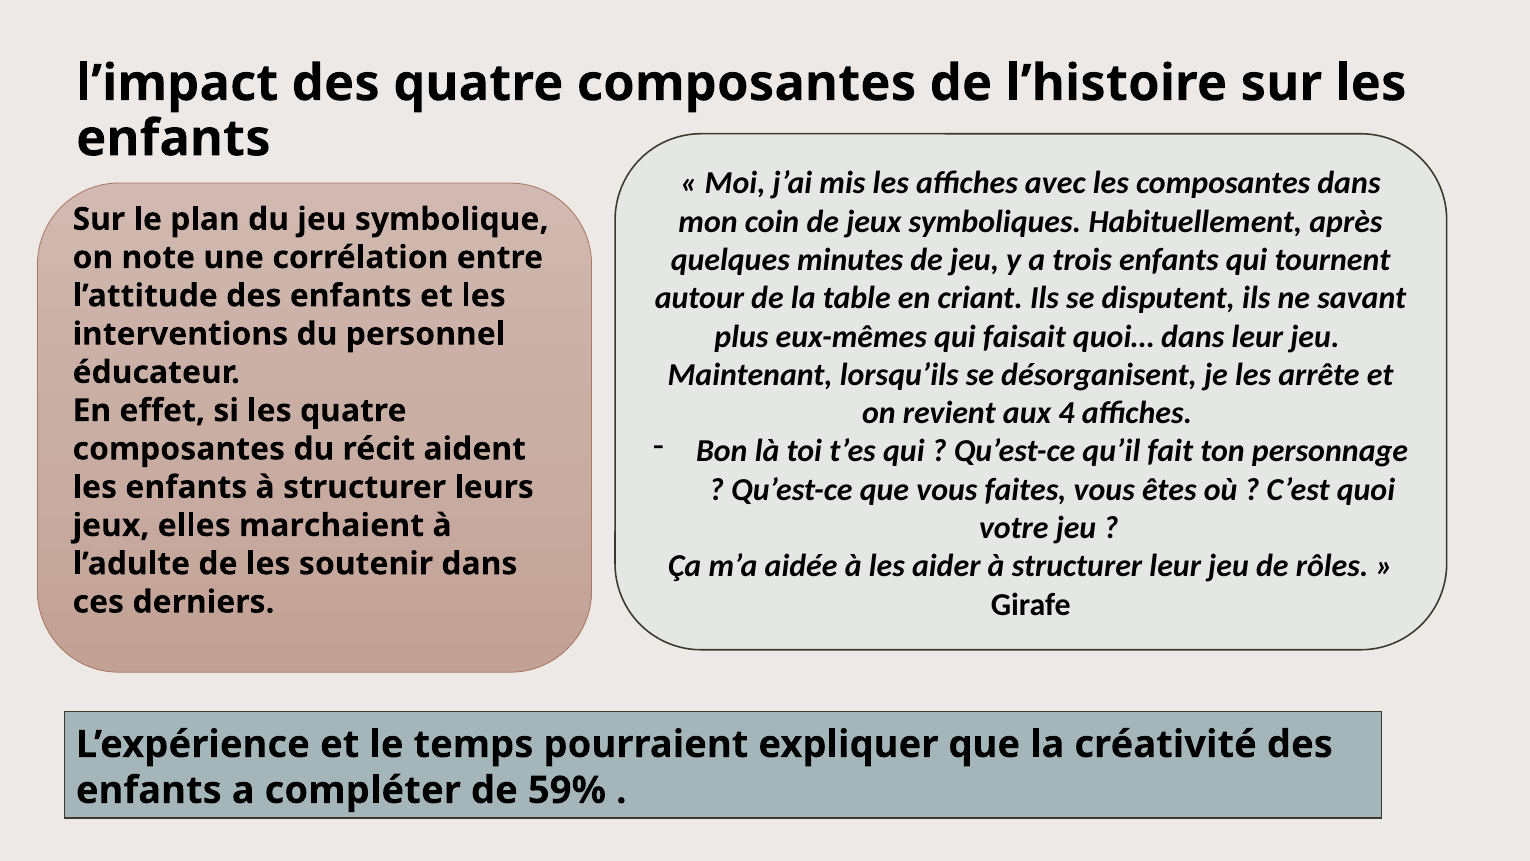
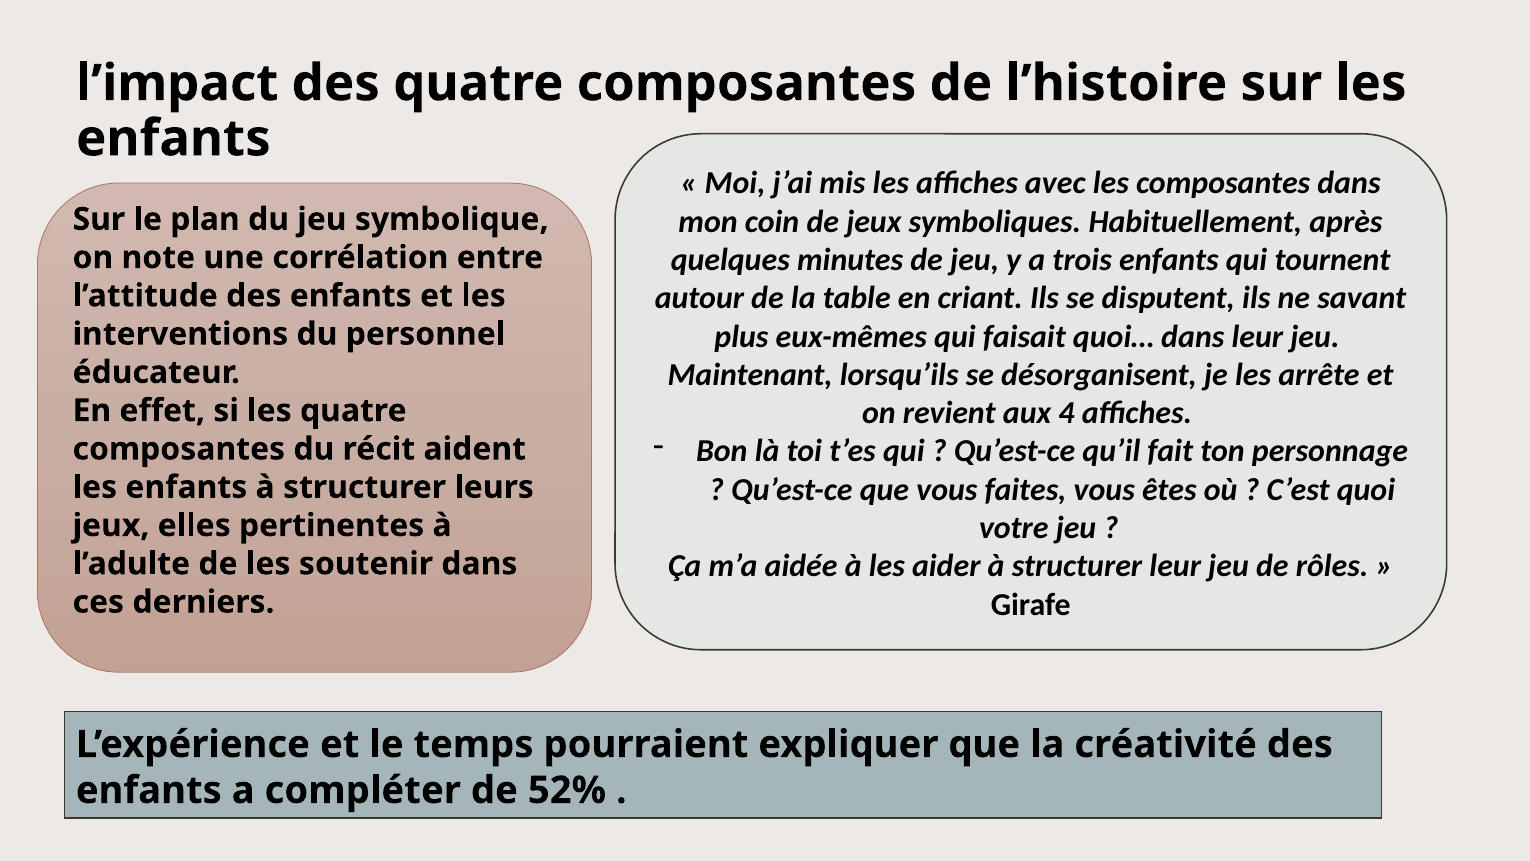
marchaient: marchaient -> pertinentes (332, 525)
59%: 59% -> 52% (567, 790)
